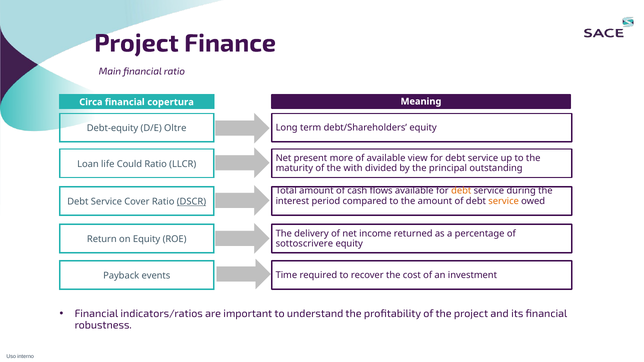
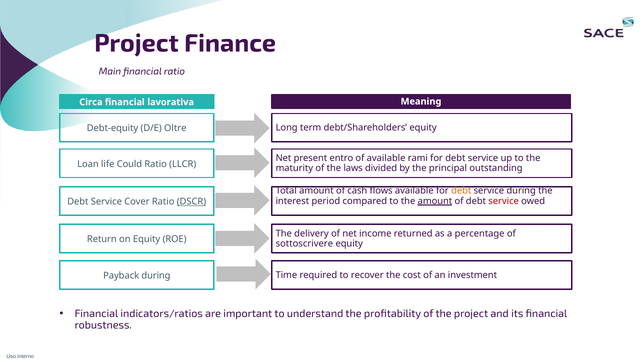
copertura: copertura -> lavorativa (171, 102)
more: more -> entro (341, 158)
view: view -> rami (418, 158)
with: with -> laws (353, 168)
amount underline: none -> present (435, 201)
service colour: orange -> red (504, 201)
Payback events: events -> during (156, 276)
